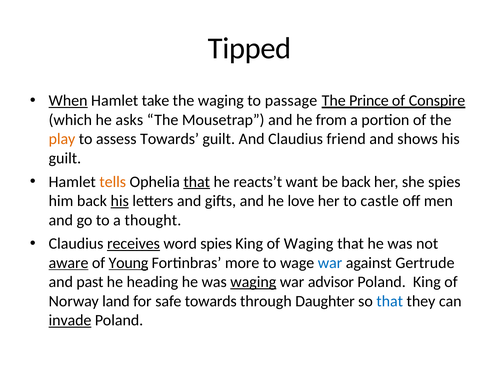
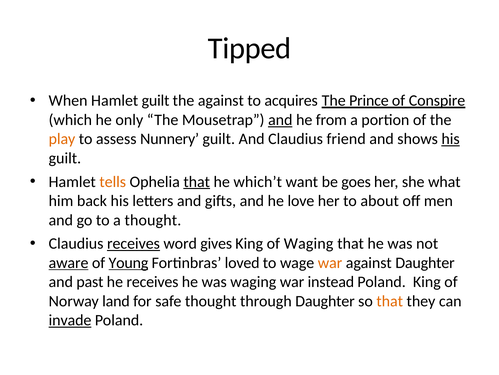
When underline: present -> none (68, 100)
Hamlet take: take -> guilt (156, 100)
the waging: waging -> against (221, 100)
passage: passage -> acquires (291, 100)
asks: asks -> only (129, 120)
and underline: none -> present (280, 120)
assess Towards: Towards -> Nunnery (170, 139)
his underline: none -> present (451, 139)
reacts’t: reacts’t -> which’t (258, 181)
be back: back -> goes (356, 181)
she spies: spies -> what (444, 181)
his underline: present -> none (120, 201)
castle: castle -> about (380, 201)
word spies: spies -> gives (216, 243)
more: more -> loved (242, 262)
war colour: blue -> orange (330, 262)
against Gertrude: Gertrude -> Daughter (425, 262)
he heading: heading -> receives (152, 281)
waging underline: present -> none (253, 281)
advisor: advisor -> instead (331, 281)
safe towards: towards -> thought (211, 301)
that colour: blue -> orange (390, 301)
